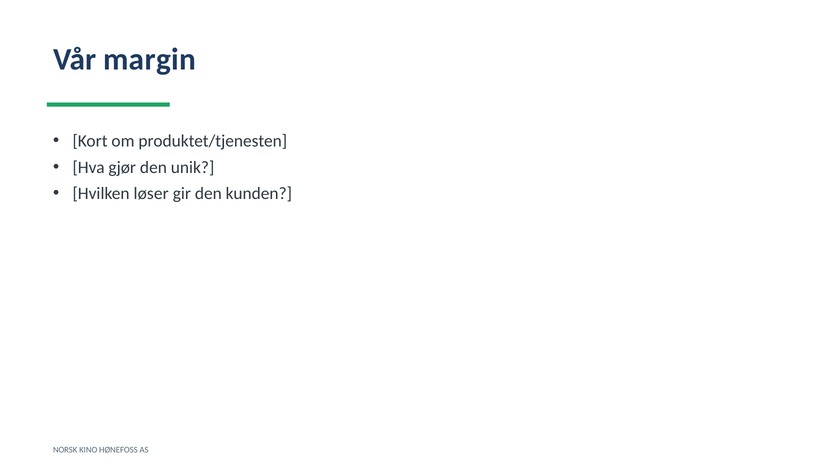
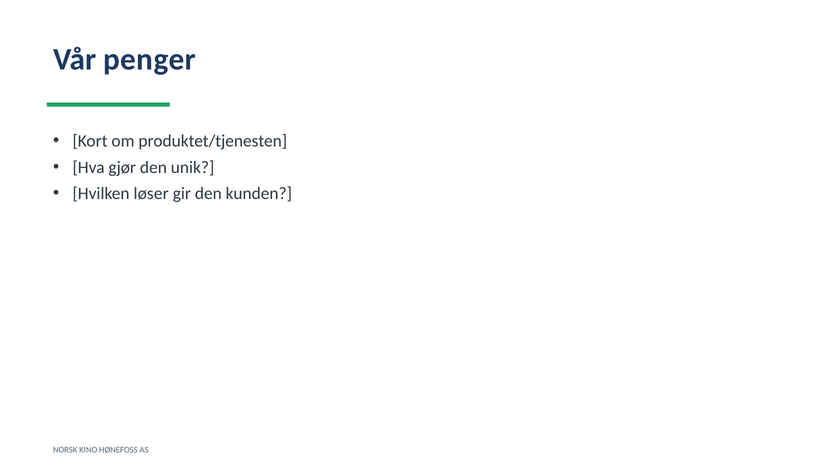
margin: margin -> penger (150, 59)
